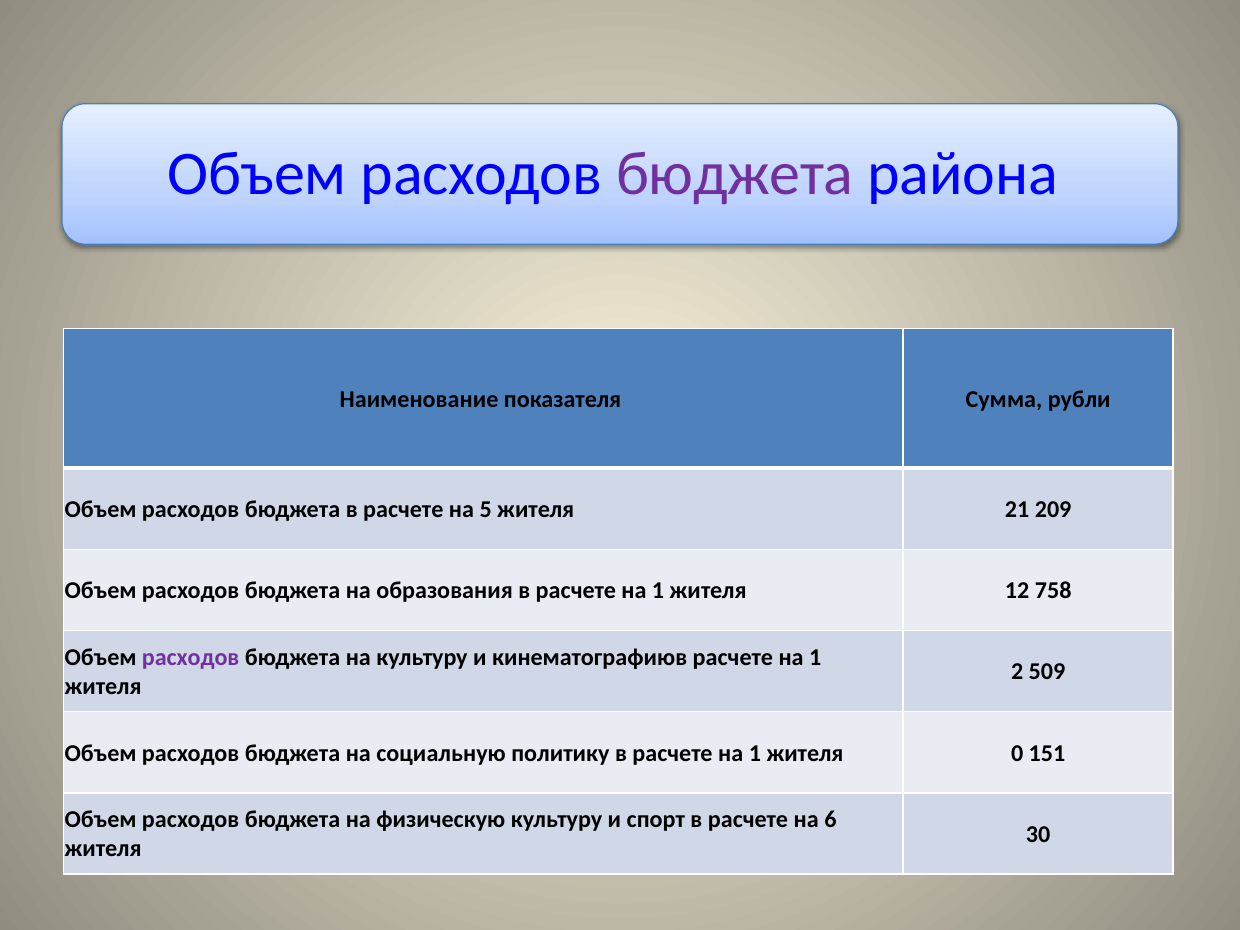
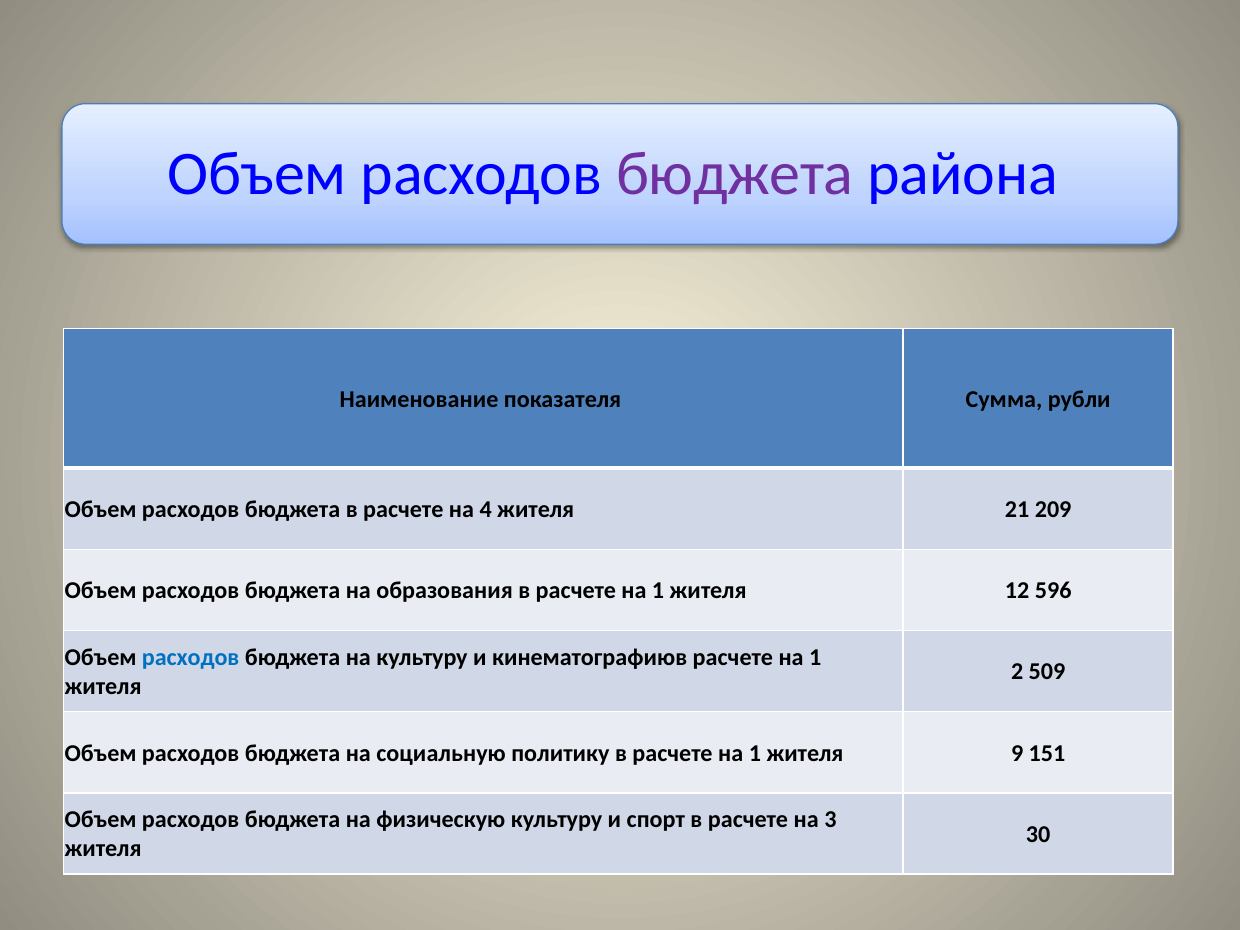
5: 5 -> 4 (486, 510)
758: 758 -> 596 (1053, 591)
расходов colour: purple -> blue (191, 657)
0: 0 -> 9 (1017, 753)
6: 6 -> 3 (830, 820)
